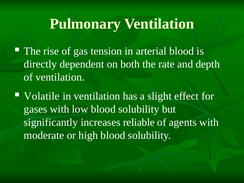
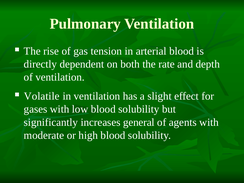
reliable: reliable -> general (139, 122)
